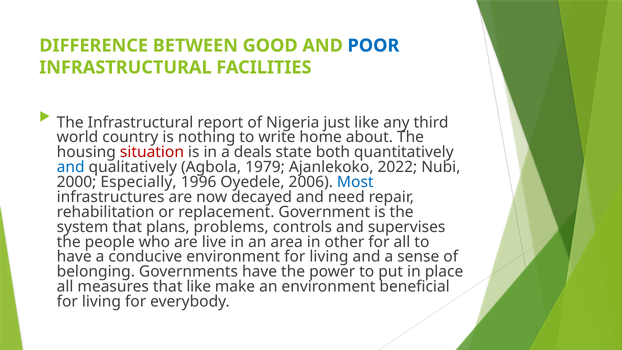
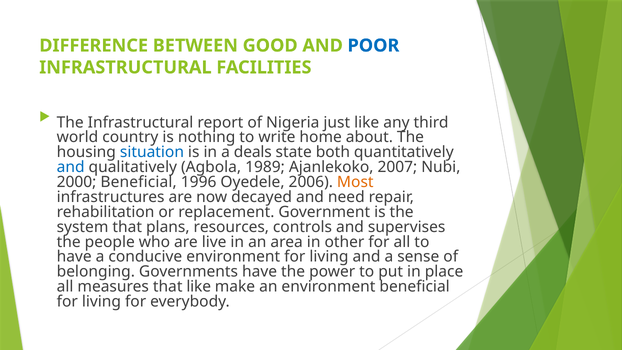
situation colour: red -> blue (152, 152)
1979: 1979 -> 1989 (265, 167)
2022: 2022 -> 2007 (397, 167)
2000 Especially: Especially -> Beneficial (139, 182)
Most colour: blue -> orange (355, 182)
problems: problems -> resources (231, 227)
